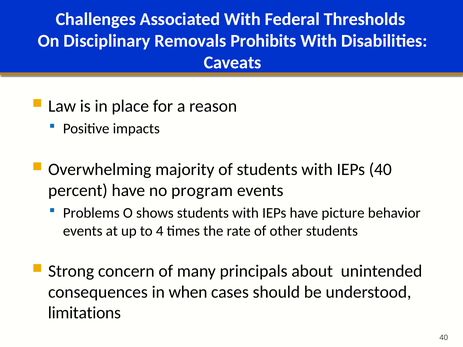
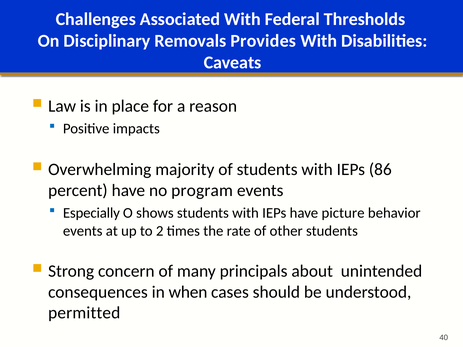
Prohibits: Prohibits -> Provides (263, 41)
IEPs 40: 40 -> 86 (380, 170)
Problems: Problems -> Especially (91, 213)
4: 4 -> 2 (160, 231)
limitations: limitations -> permitted (84, 313)
